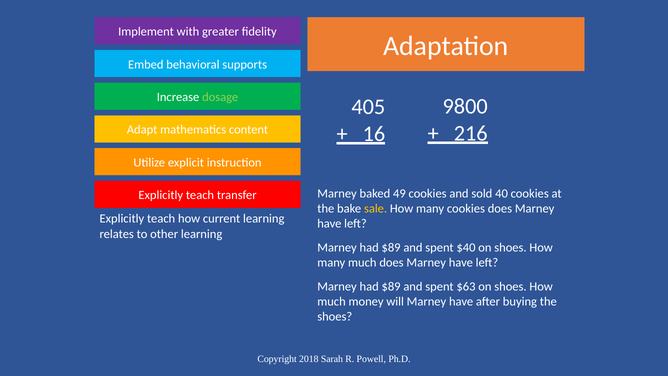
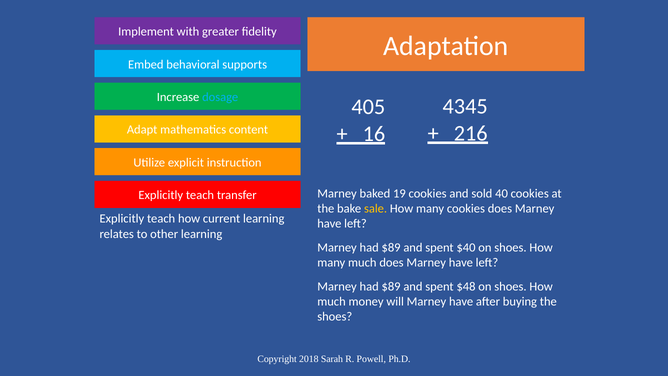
dosage colour: light green -> light blue (220, 97)
9800: 9800 -> 4345 (465, 106)
49: 49 -> 19 (399, 193)
$63: $63 -> $48 (466, 286)
